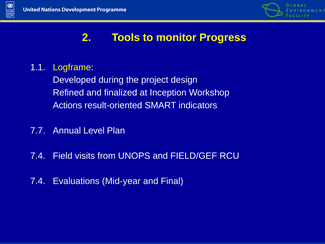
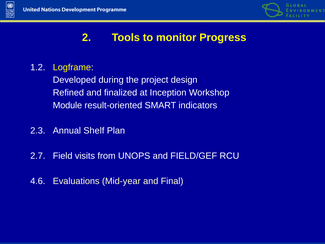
1.1: 1.1 -> 1.2 (38, 67)
Actions: Actions -> Module (67, 105)
7.7: 7.7 -> 2.3 (38, 130)
Level: Level -> Shelf (94, 130)
7.4: 7.4 -> 2.7 (38, 156)
7.4: 7.4 -> 4.6 (38, 181)
